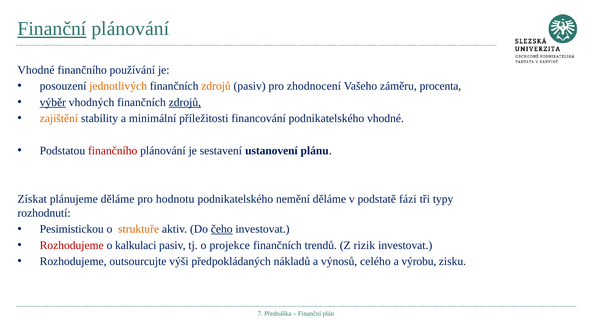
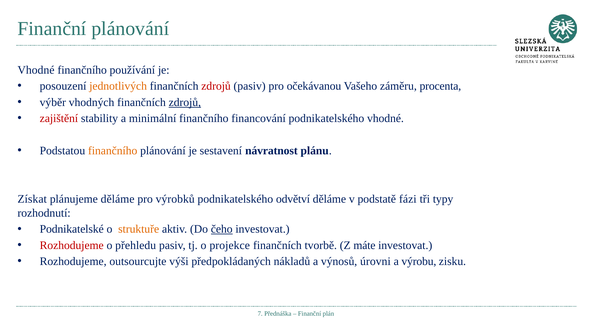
Finanční underline: present -> none (52, 29)
zdrojů colour: orange -> red (216, 86)
zhodnocení: zhodnocení -> očekávanou (314, 86)
výběr underline: present -> none (53, 102)
zajištění colour: orange -> red (59, 118)
minimální příležitosti: příležitosti -> finančního (204, 118)
finančního colour: red -> orange (113, 151)
ustanovení: ustanovení -> návratnost (271, 151)
hodnotu: hodnotu -> výrobků (175, 199)
nemění: nemění -> odvětví (293, 199)
Pesimistickou: Pesimistickou -> Podnikatelské (72, 229)
kalkulaci: kalkulaci -> přehledu (136, 245)
trendů: trendů -> tvorbě (321, 245)
rizik: rizik -> máte (364, 245)
celého: celého -> úrovni (375, 261)
